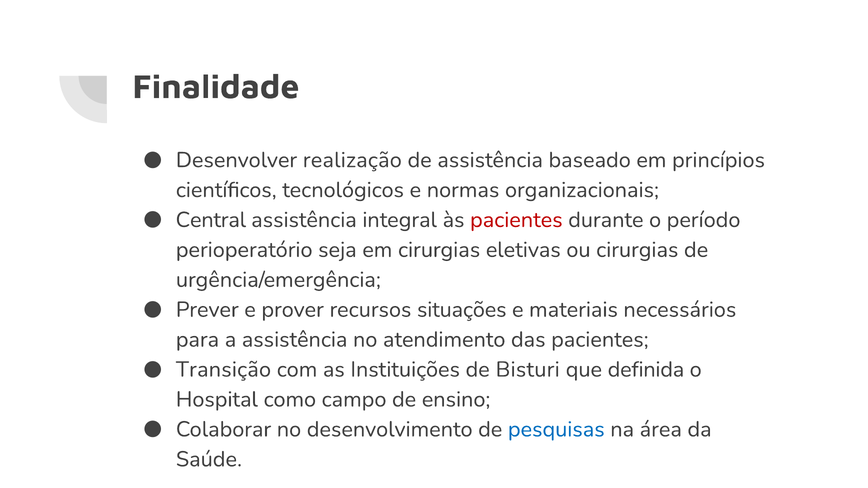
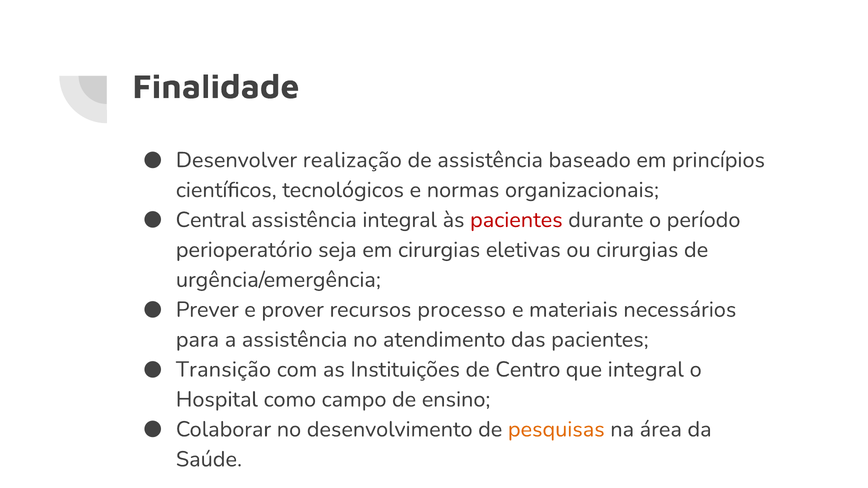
situações: situações -> processo (462, 310)
Bisturi: Bisturi -> Centro (528, 370)
que definida: definida -> integral (646, 370)
pesquisas colour: blue -> orange (556, 430)
